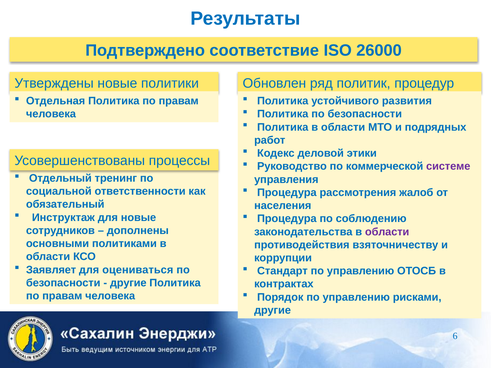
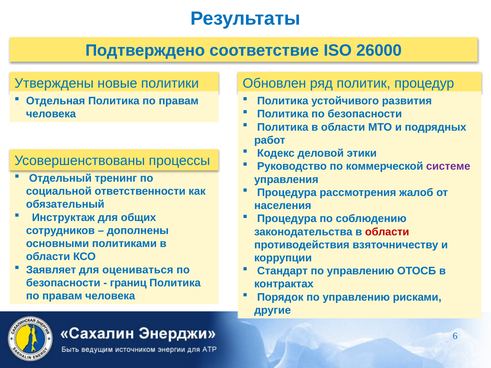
для новые: новые -> общих (139, 218)
области colour: purple -> red (387, 232)
другие: другие -> границ (128, 283)
